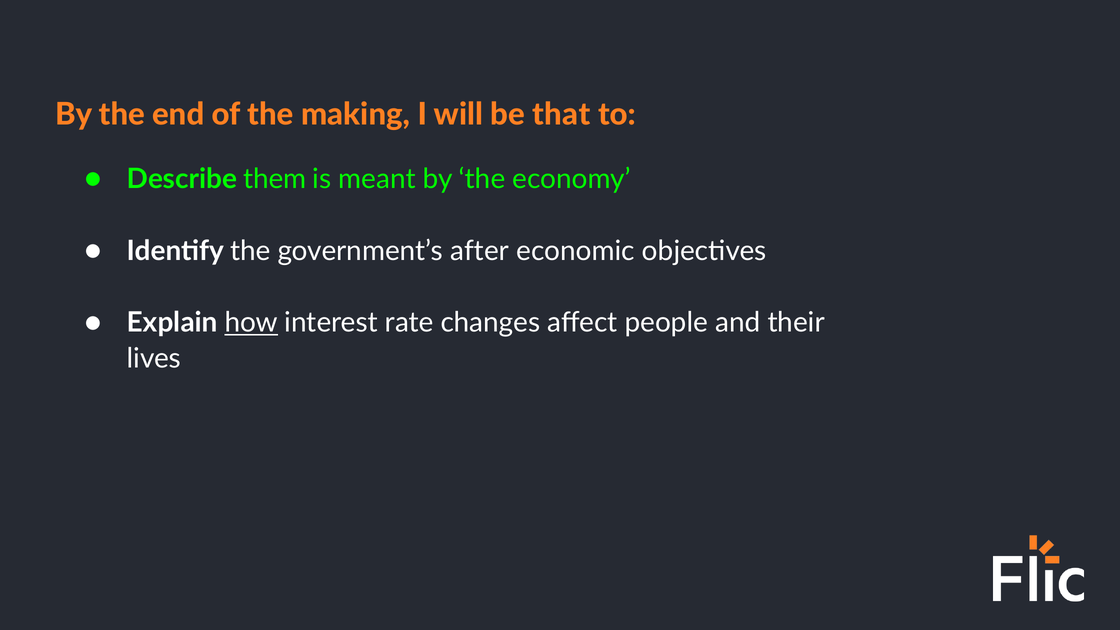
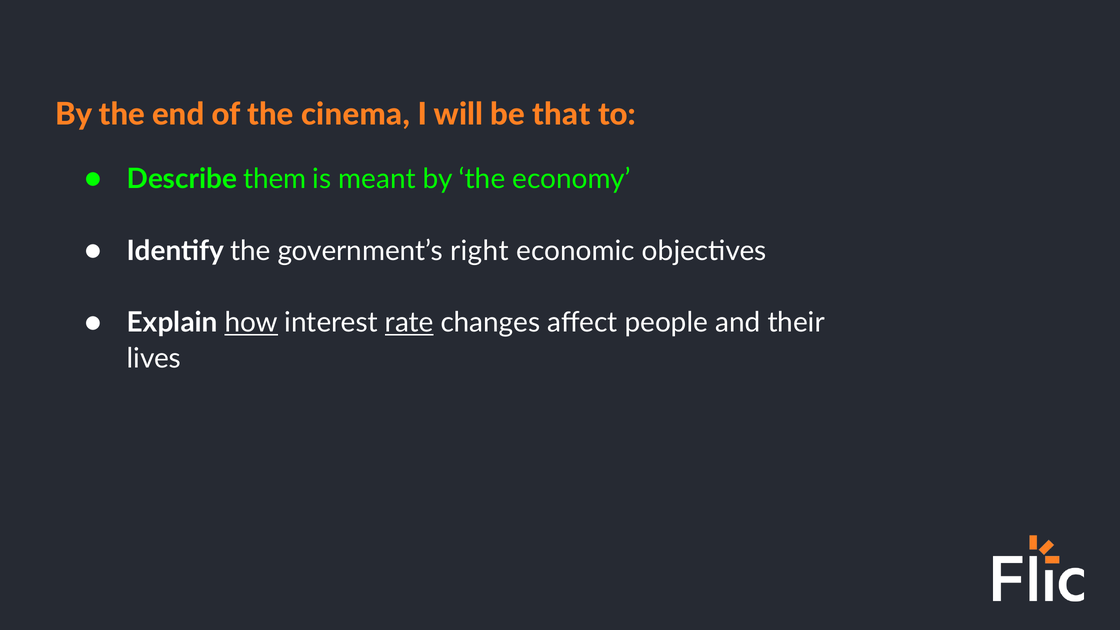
making: making -> cinema (355, 115)
after: after -> right (479, 251)
rate underline: none -> present (409, 323)
